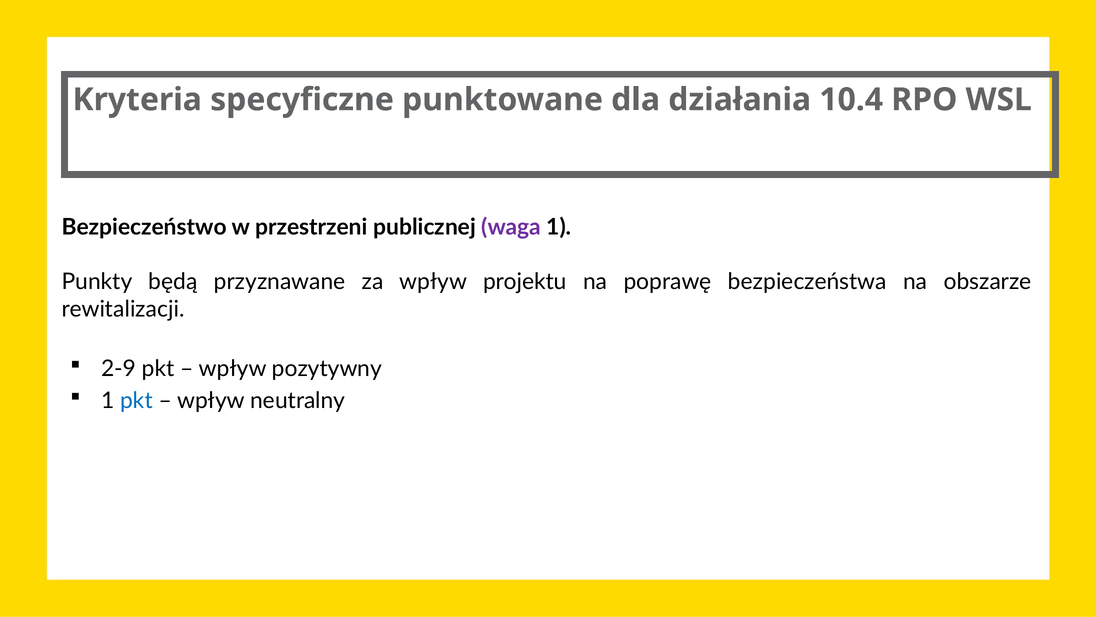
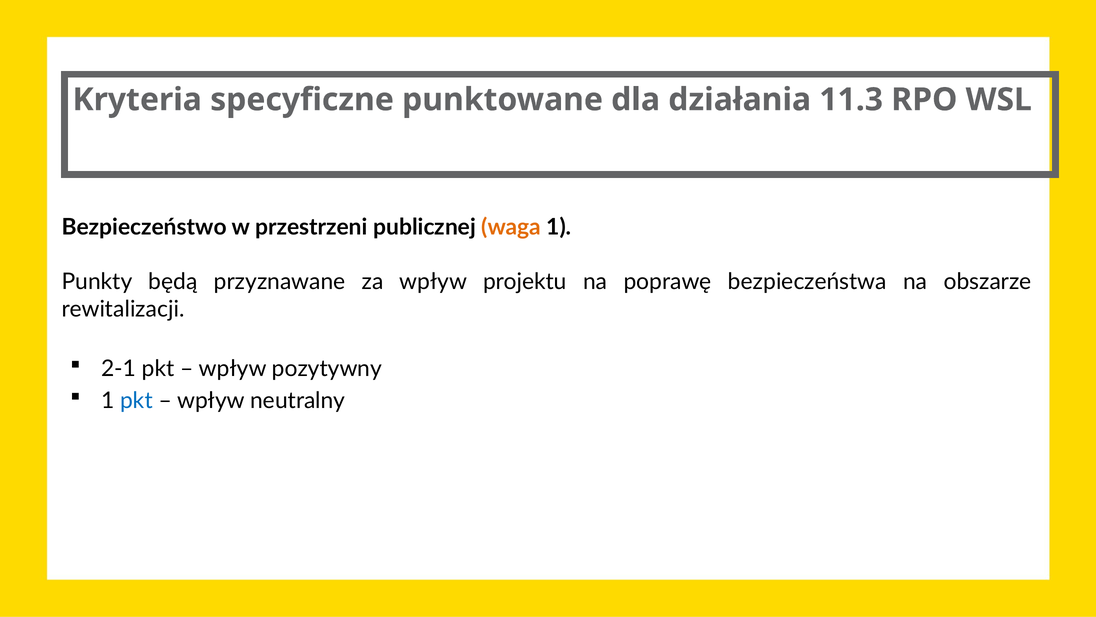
10.4: 10.4 -> 11.3 (851, 100)
waga colour: purple -> orange (511, 227)
2-9: 2-9 -> 2-1 (119, 368)
